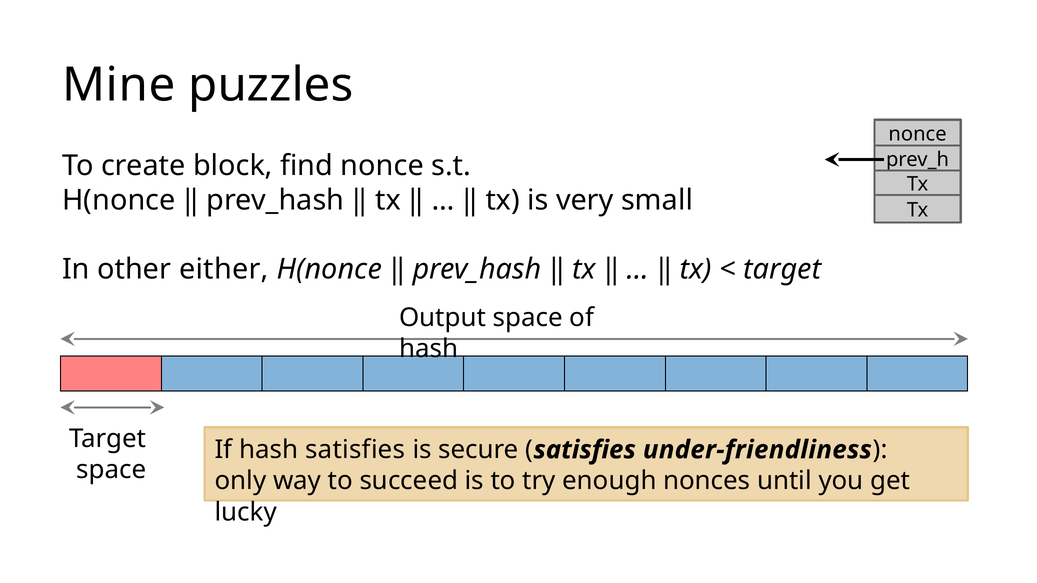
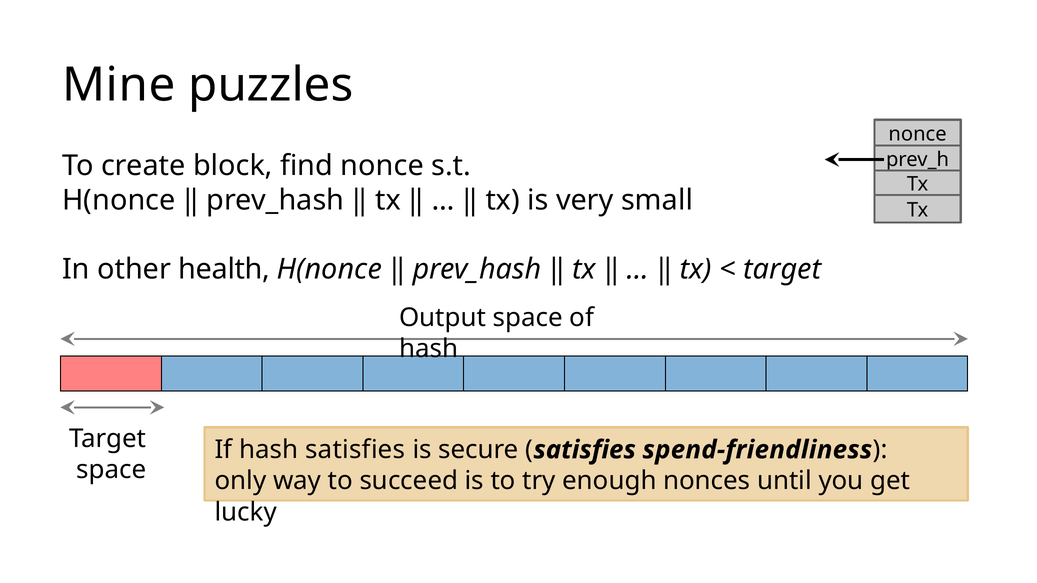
either: either -> health (224, 270)
under-friendliness: under-friendliness -> spend-friendliness (757, 450)
